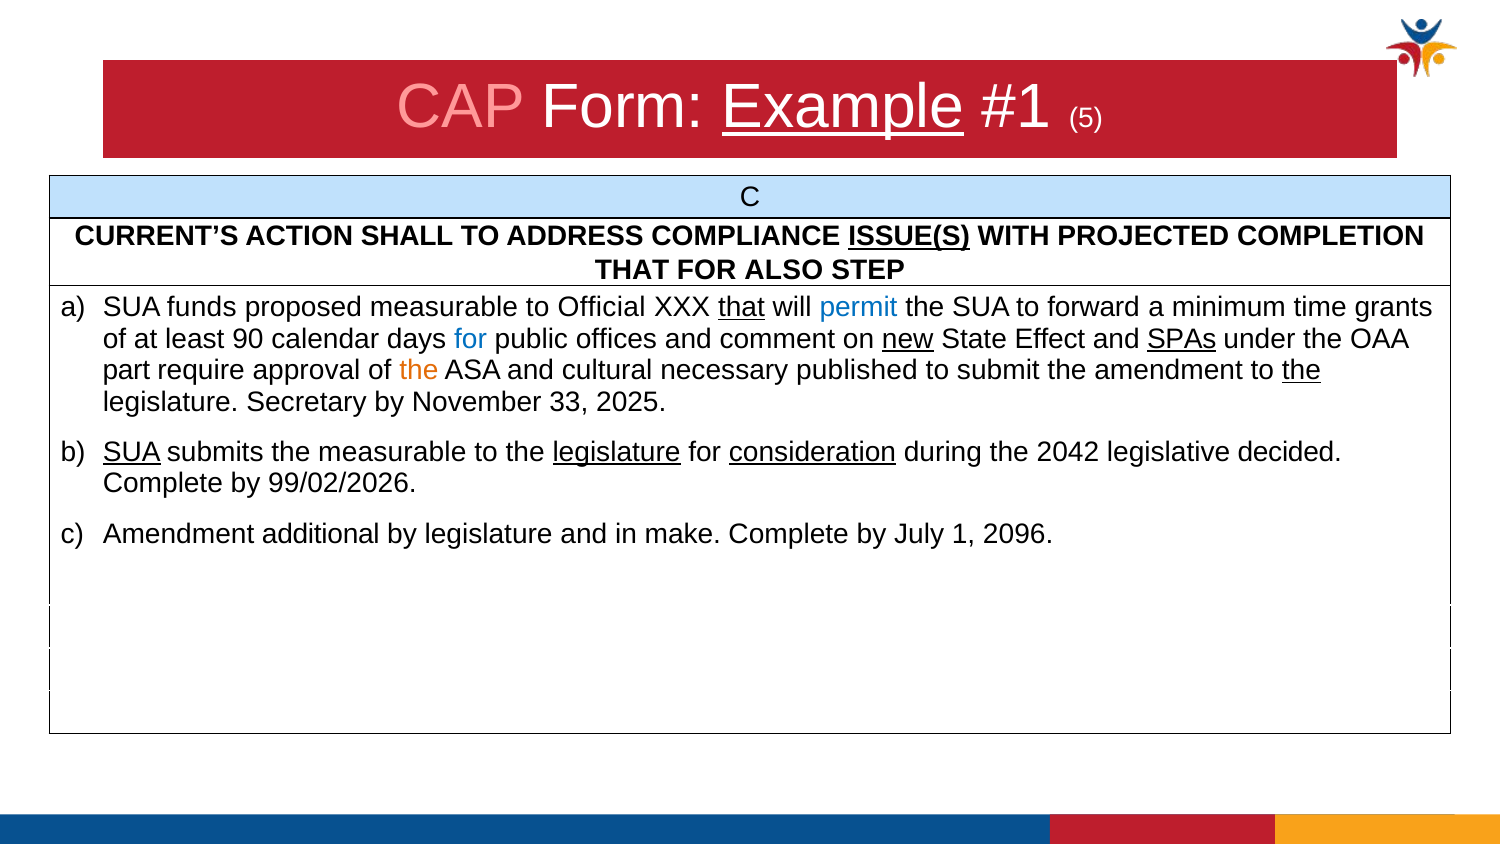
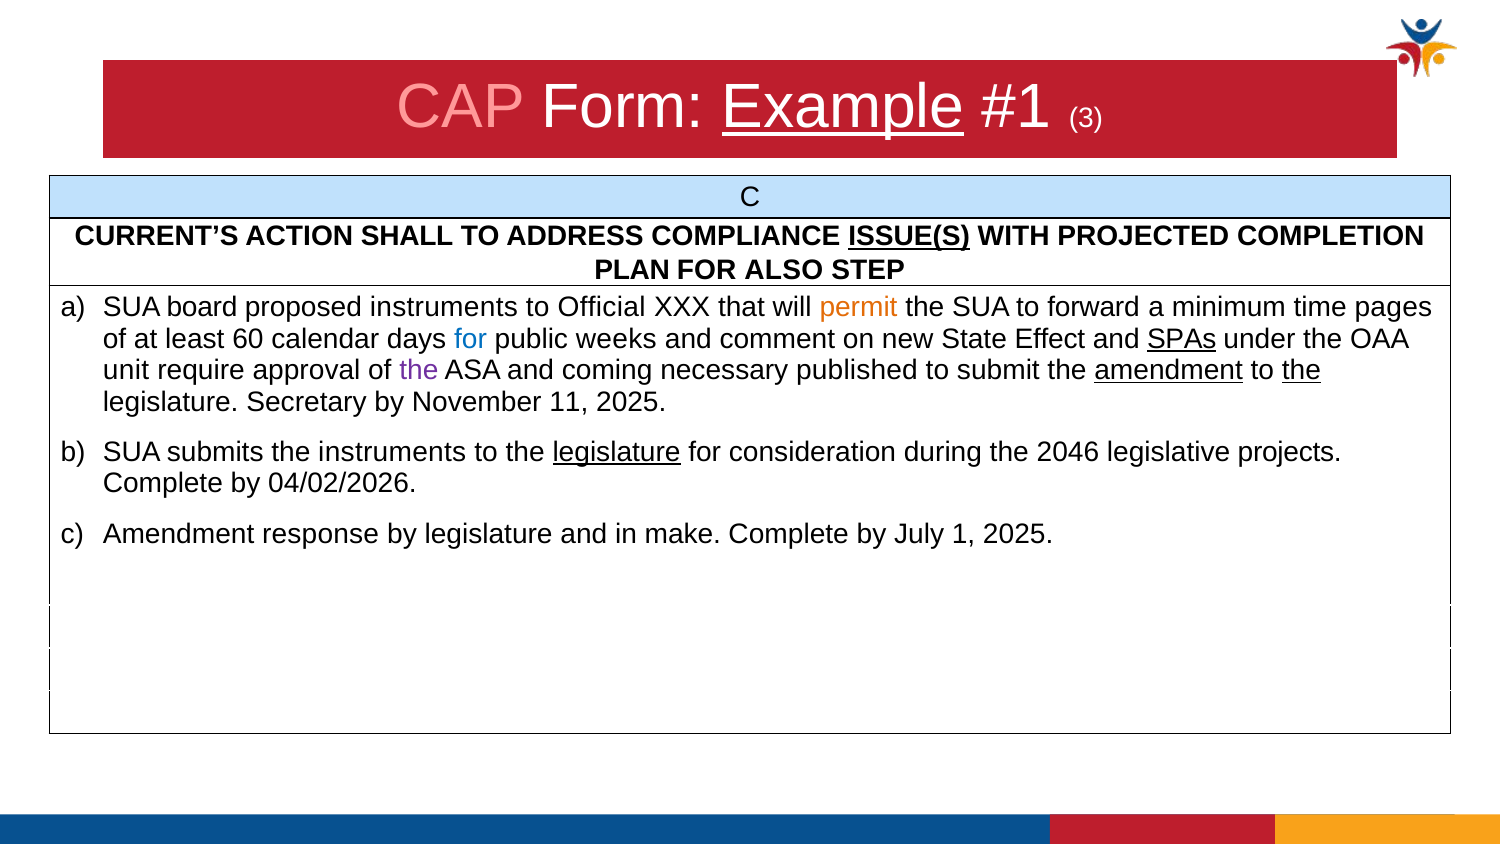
5: 5 -> 3 (1086, 118)
THAT: THAT -> PLAN (632, 270)
funds: funds -> board (202, 307)
proposed measurable: measurable -> instruments (444, 307)
that underline: present -> none (741, 307)
permit colour: blue -> orange (859, 307)
grants: grants -> pages (1393, 307)
90: 90 -> 60 (248, 339)
offices: offices -> weeks (616, 339)
new underline: present -> none (908, 339)
part: part -> unit (126, 370)
the colour: orange -> purple (419, 370)
cultural: cultural -> coming (607, 370)
amendment underline: none -> present (1169, 370)
33: 33 -> 11 (569, 402)
SUA underline: present -> none (132, 452)
the measurable: measurable -> instruments (392, 452)
consideration underline: present -> none (813, 452)
2042: 2042 -> 2046 (1068, 452)
decided: decided -> projects (1290, 452)
99/02/2026: 99/02/2026 -> 04/02/2026 (342, 483)
additional: additional -> response (321, 534)
1 2096: 2096 -> 2025 (1018, 534)
